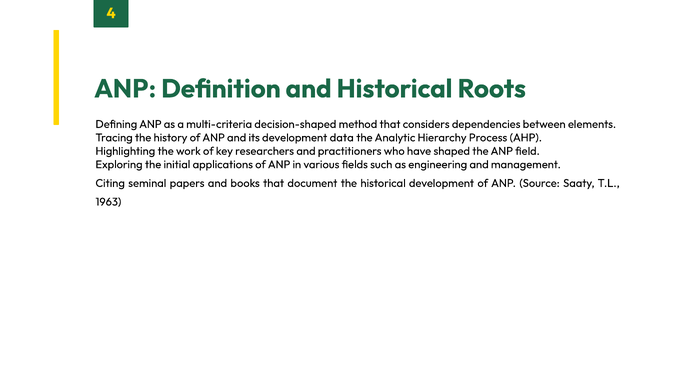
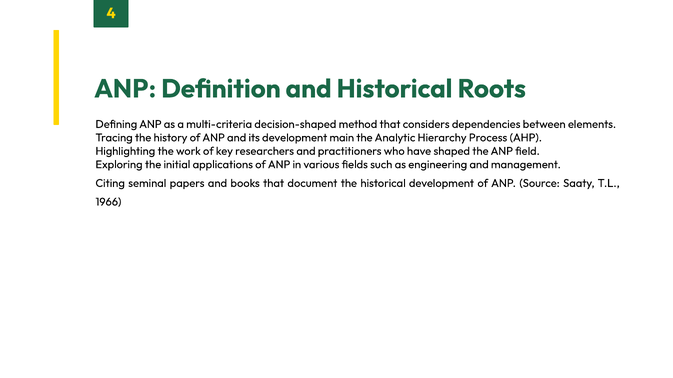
data: data -> main (342, 138)
1963: 1963 -> 1966 (108, 202)
